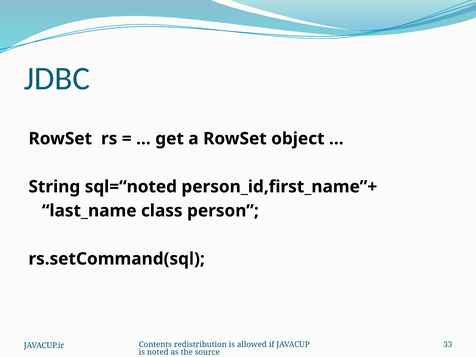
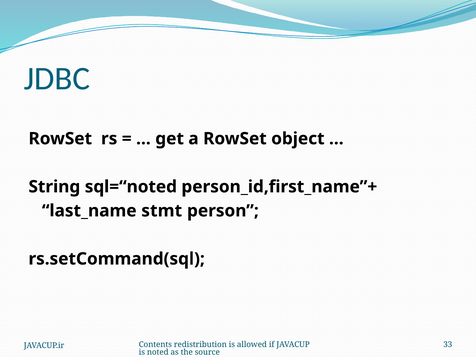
class: class -> stmt (162, 211)
